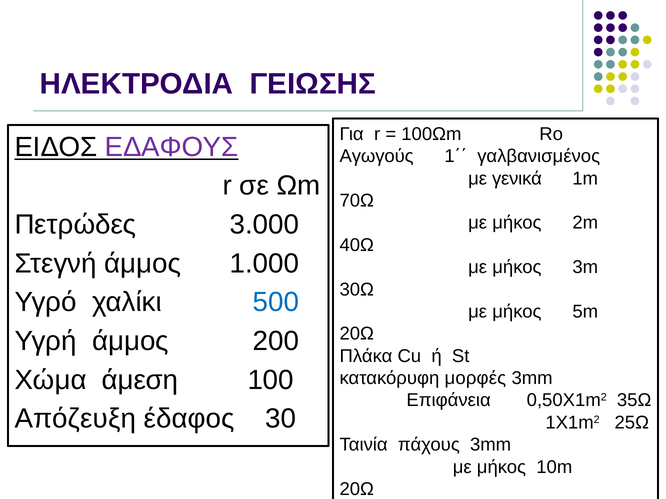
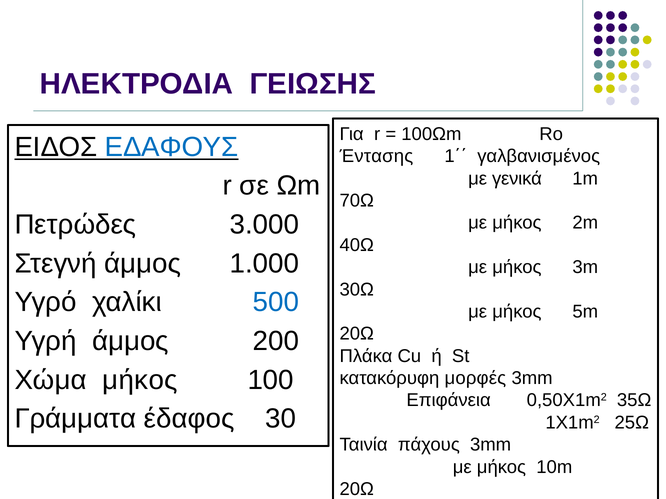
ΕΔΑΦΟΥΣ colour: purple -> blue (172, 147)
Αγωγούς: Αγωγούς -> Έντασης (376, 156)
Χώμα άμεση: άμεση -> μήκος (140, 380)
Απόζευξη: Απόζευξη -> Γράμματα (75, 419)
